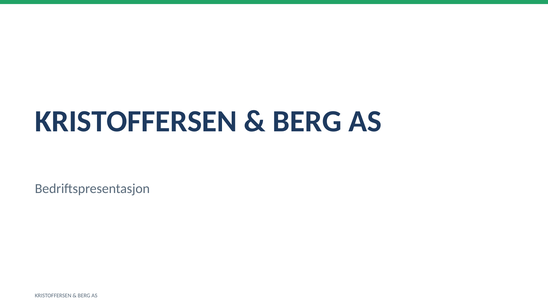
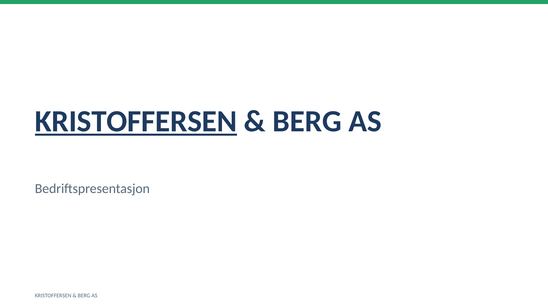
KRISTOFFERSEN underline: none -> present (136, 122)
